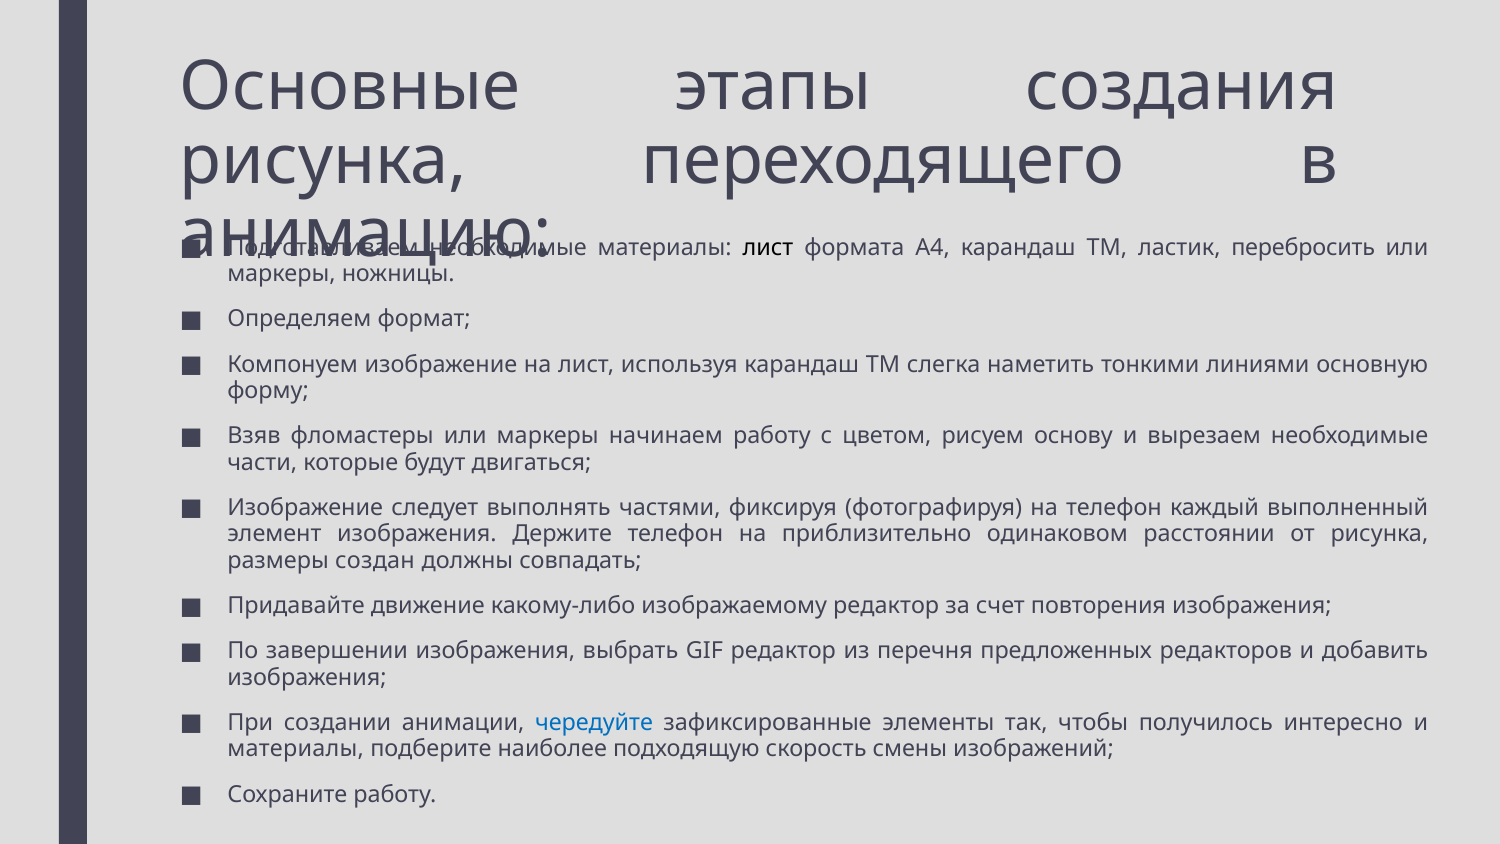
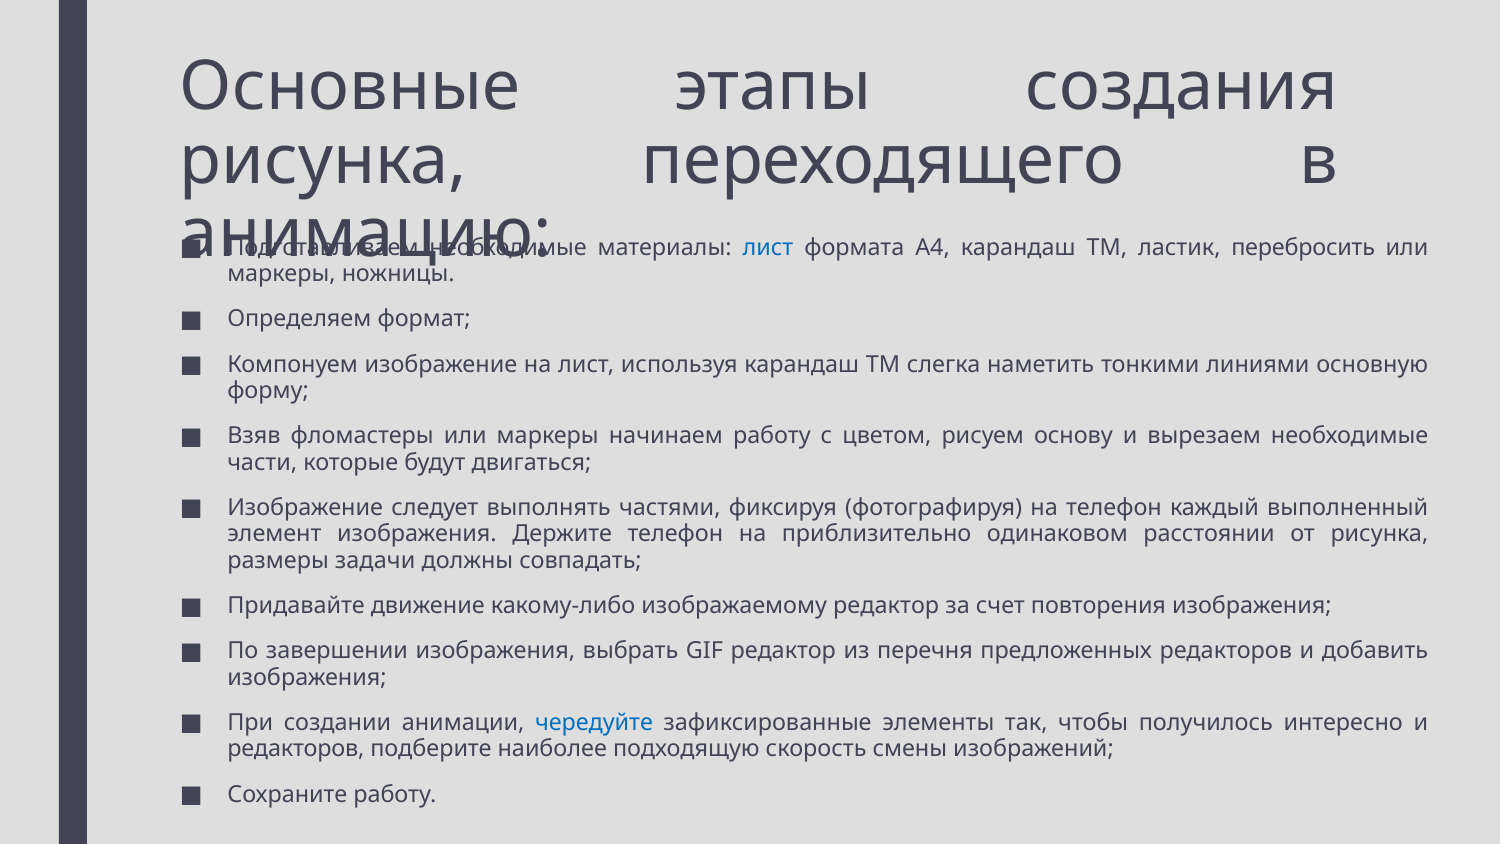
лист colour: black -> blue (768, 247)
создан: создан -> задачи (375, 560)
материалы: материалы -> редакторов (296, 749)
